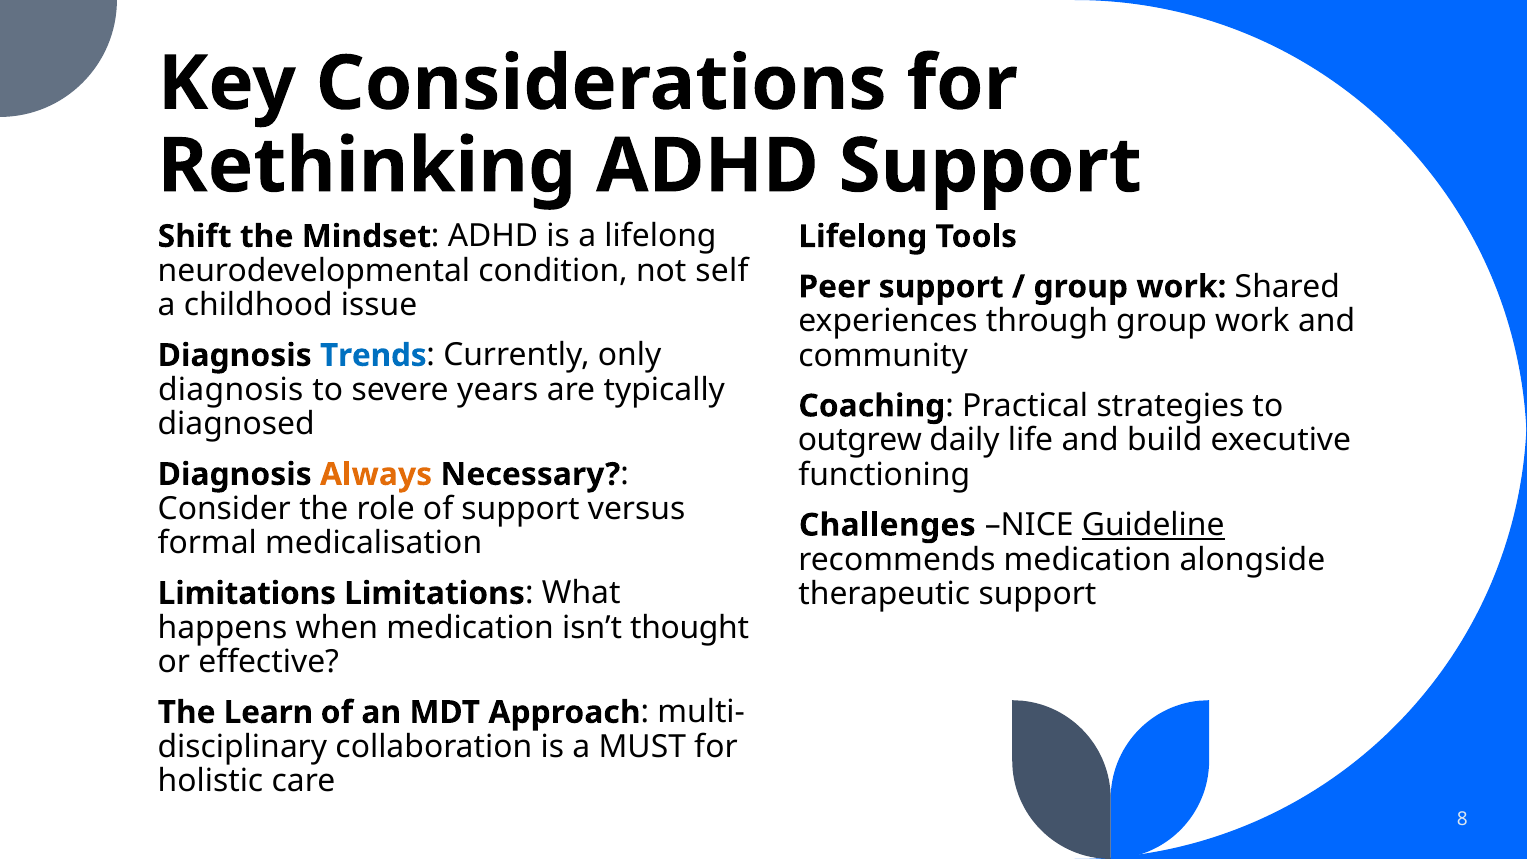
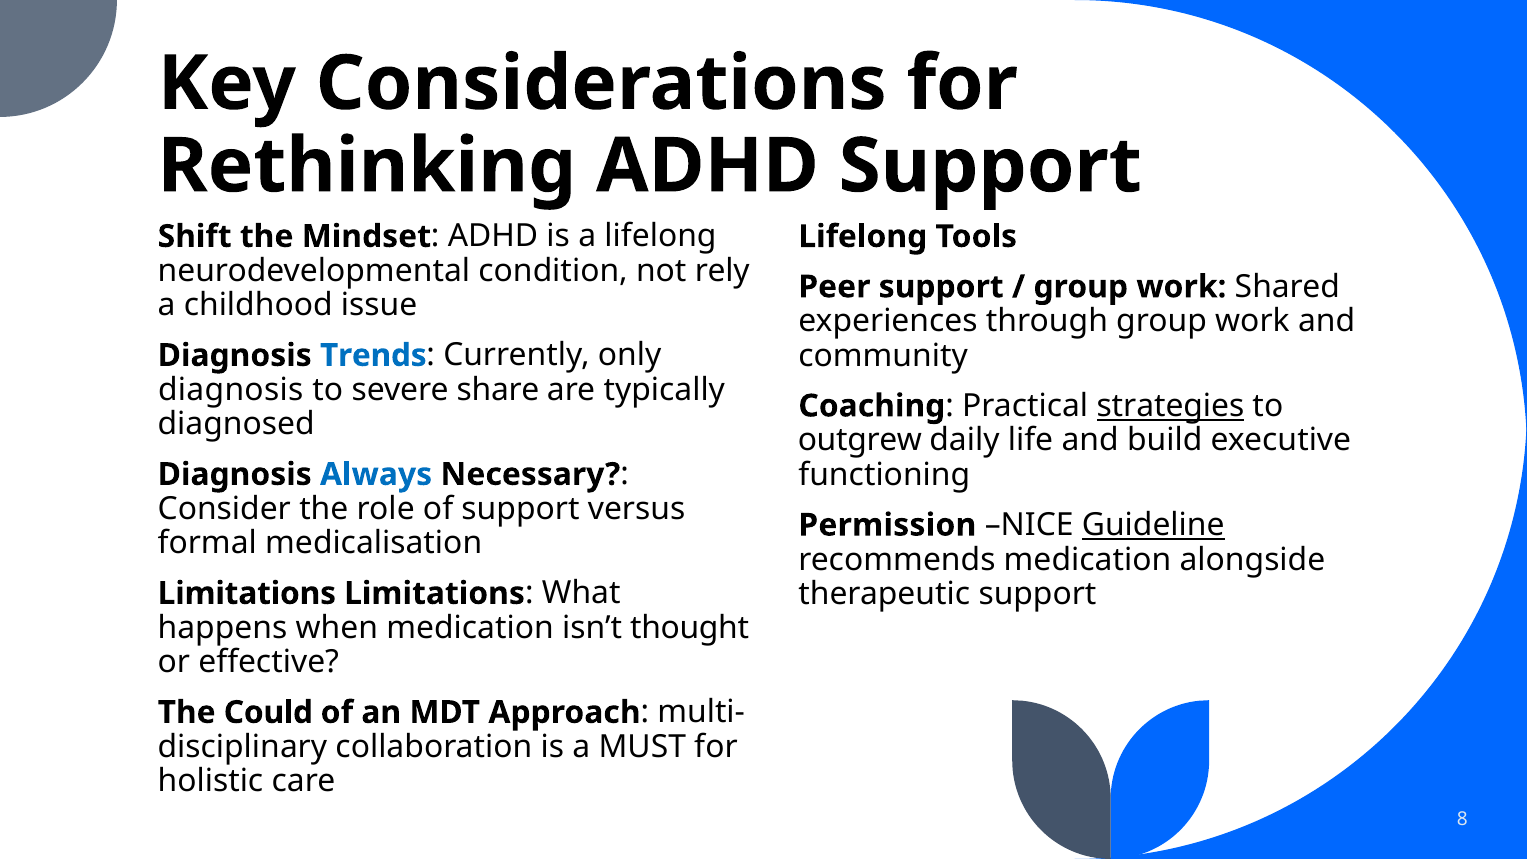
self: self -> rely (722, 271)
years: years -> share (498, 390)
strategies underline: none -> present (1170, 406)
Always colour: orange -> blue (376, 474)
Challenges: Challenges -> Permission (887, 525)
Learn: Learn -> Could (268, 712)
